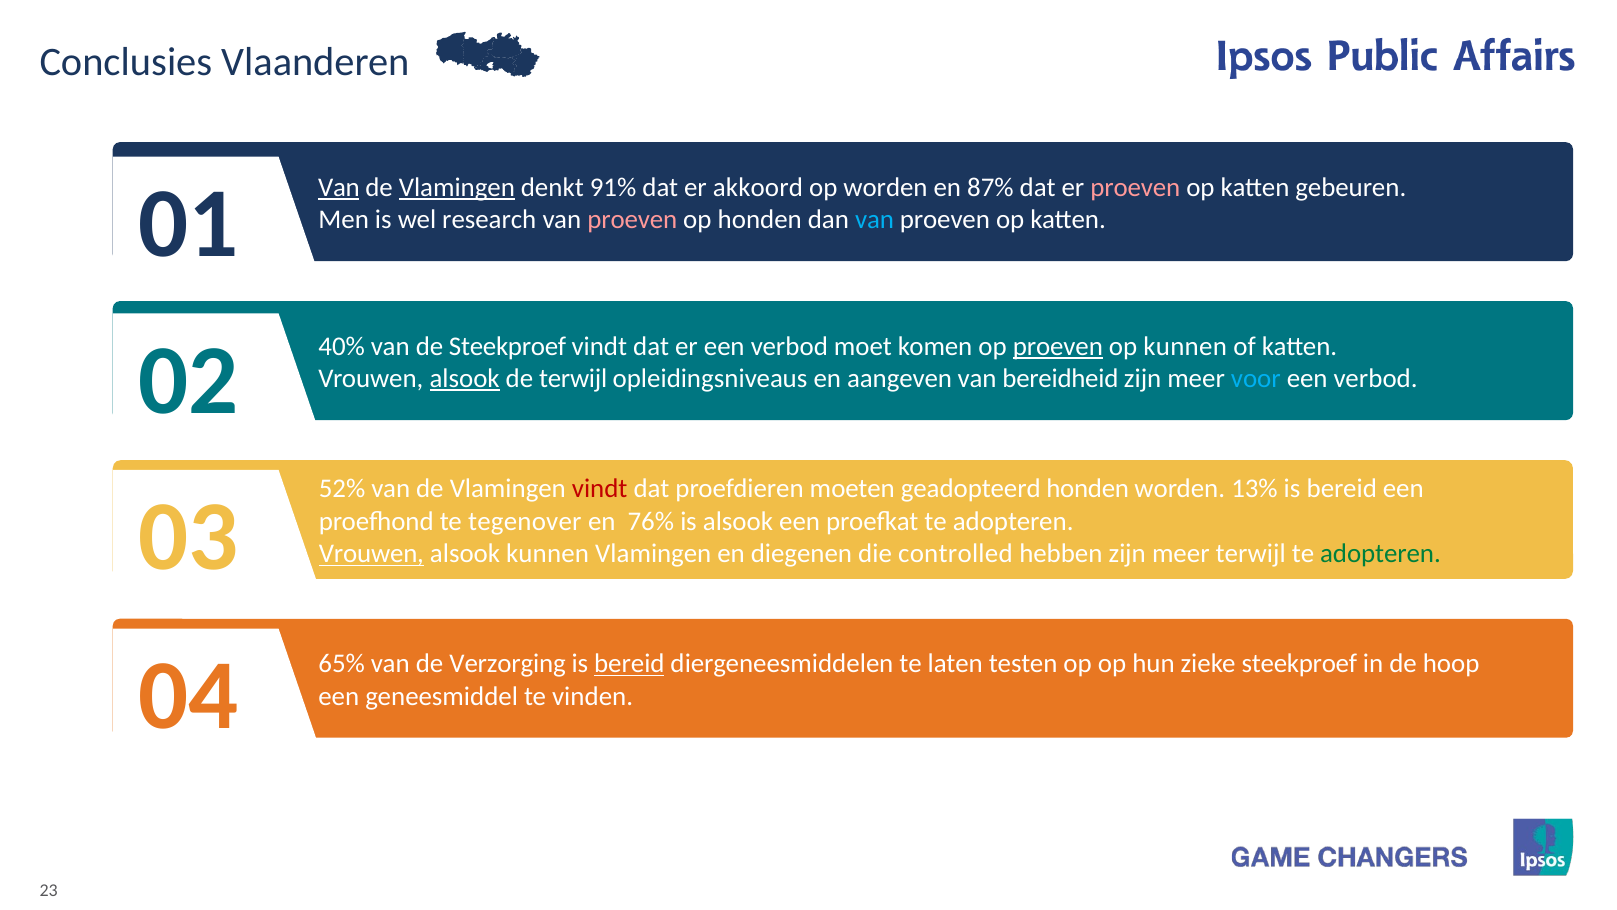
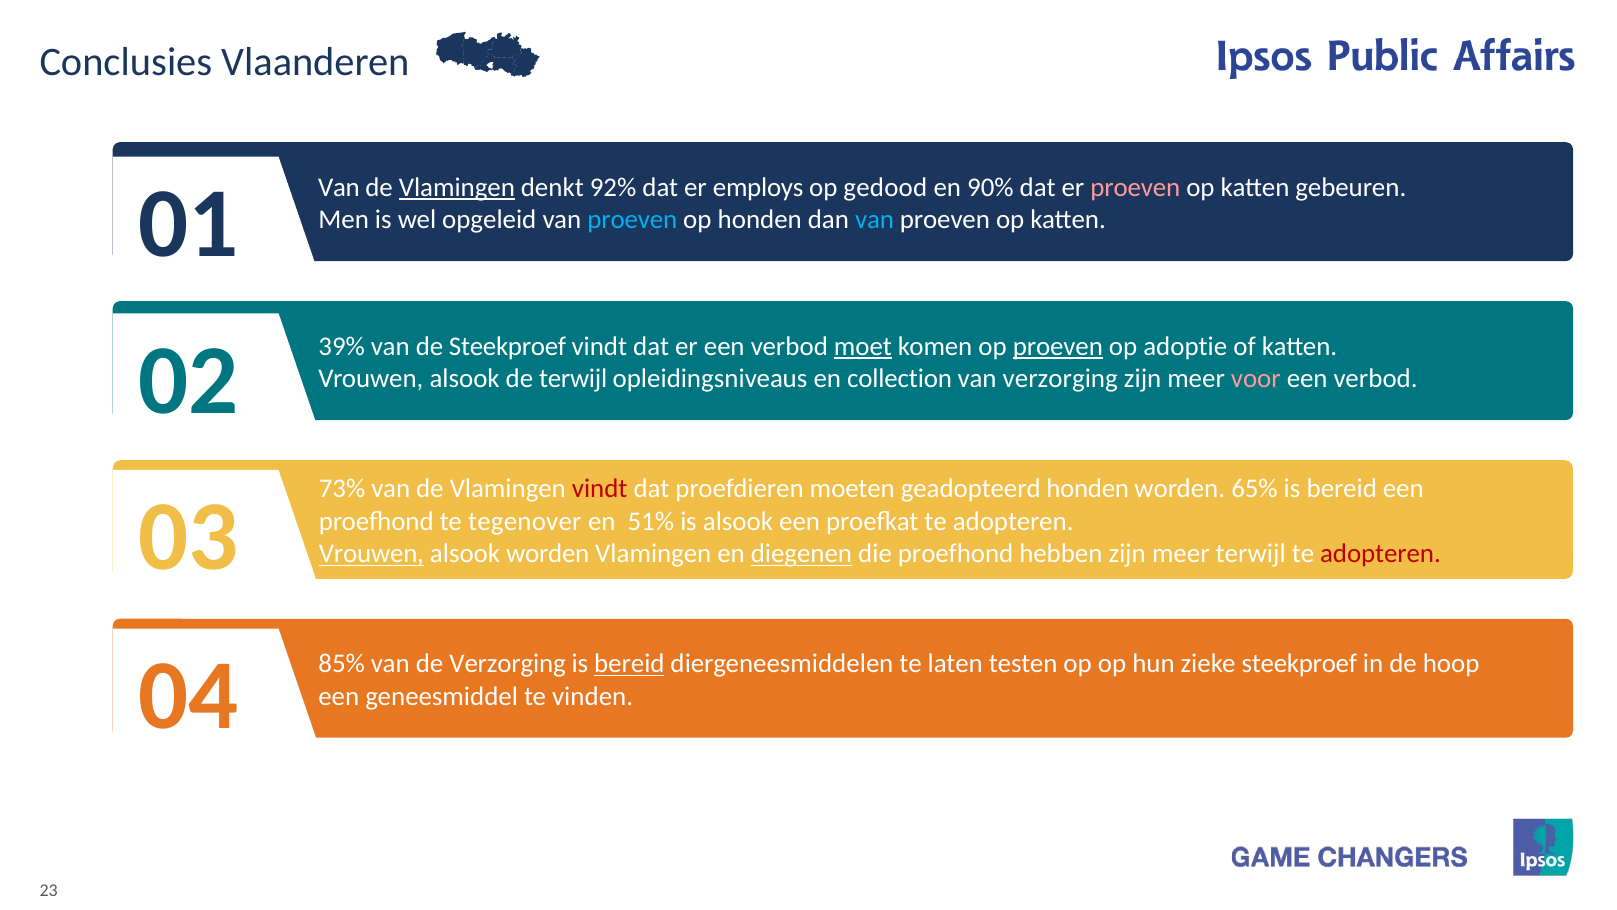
Van underline: present -> none (339, 187)
91%: 91% -> 92% (613, 187)
akkoord: akkoord -> employs (758, 187)
op worden: worden -> gedood (885, 187)
87%: 87% -> 90% (990, 187)
research: research -> opgeleid (489, 220)
proeven colour: pink -> light blue (632, 220)
40%: 40% -> 39% (342, 346)
moet underline: none -> present (863, 346)
op kunnen: kunnen -> adoptie (1185, 346)
alsook underline: present -> none (465, 378)
aangeven: aangeven -> collection (900, 378)
van bereidheid: bereidheid -> verzorging (1060, 378)
voor colour: light blue -> pink (1256, 378)
52%: 52% -> 73% (342, 489)
13%: 13% -> 65% (1254, 489)
76%: 76% -> 51% (651, 521)
alsook kunnen: kunnen -> worden (548, 553)
diegenen underline: none -> present (801, 553)
die controlled: controlled -> proefhond (956, 553)
adopteren colour: green -> red (1380, 553)
65%: 65% -> 85% (342, 664)
